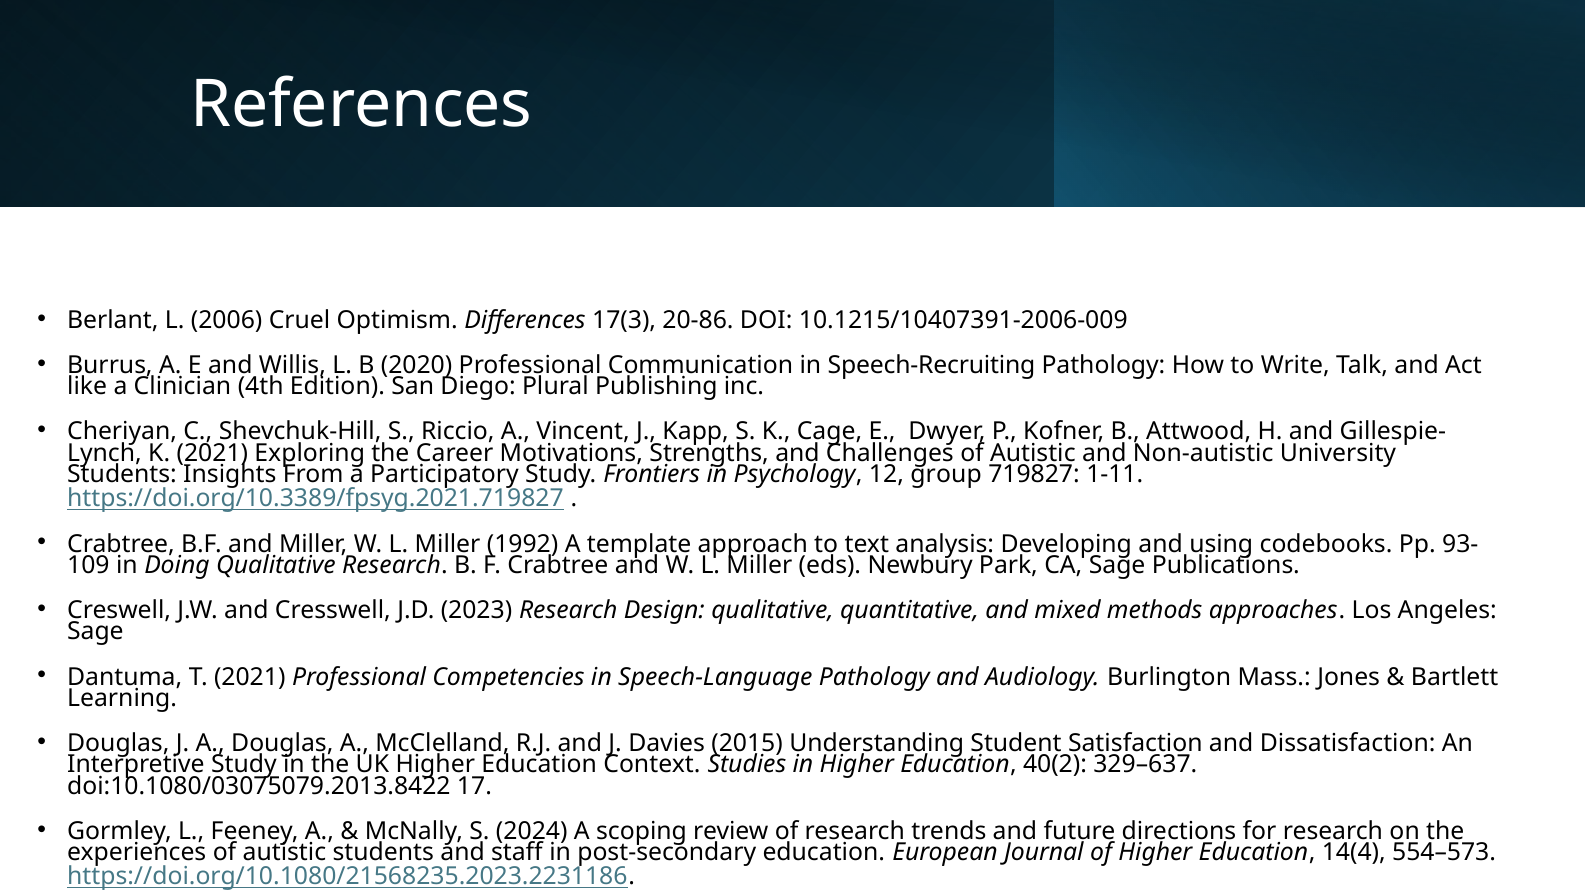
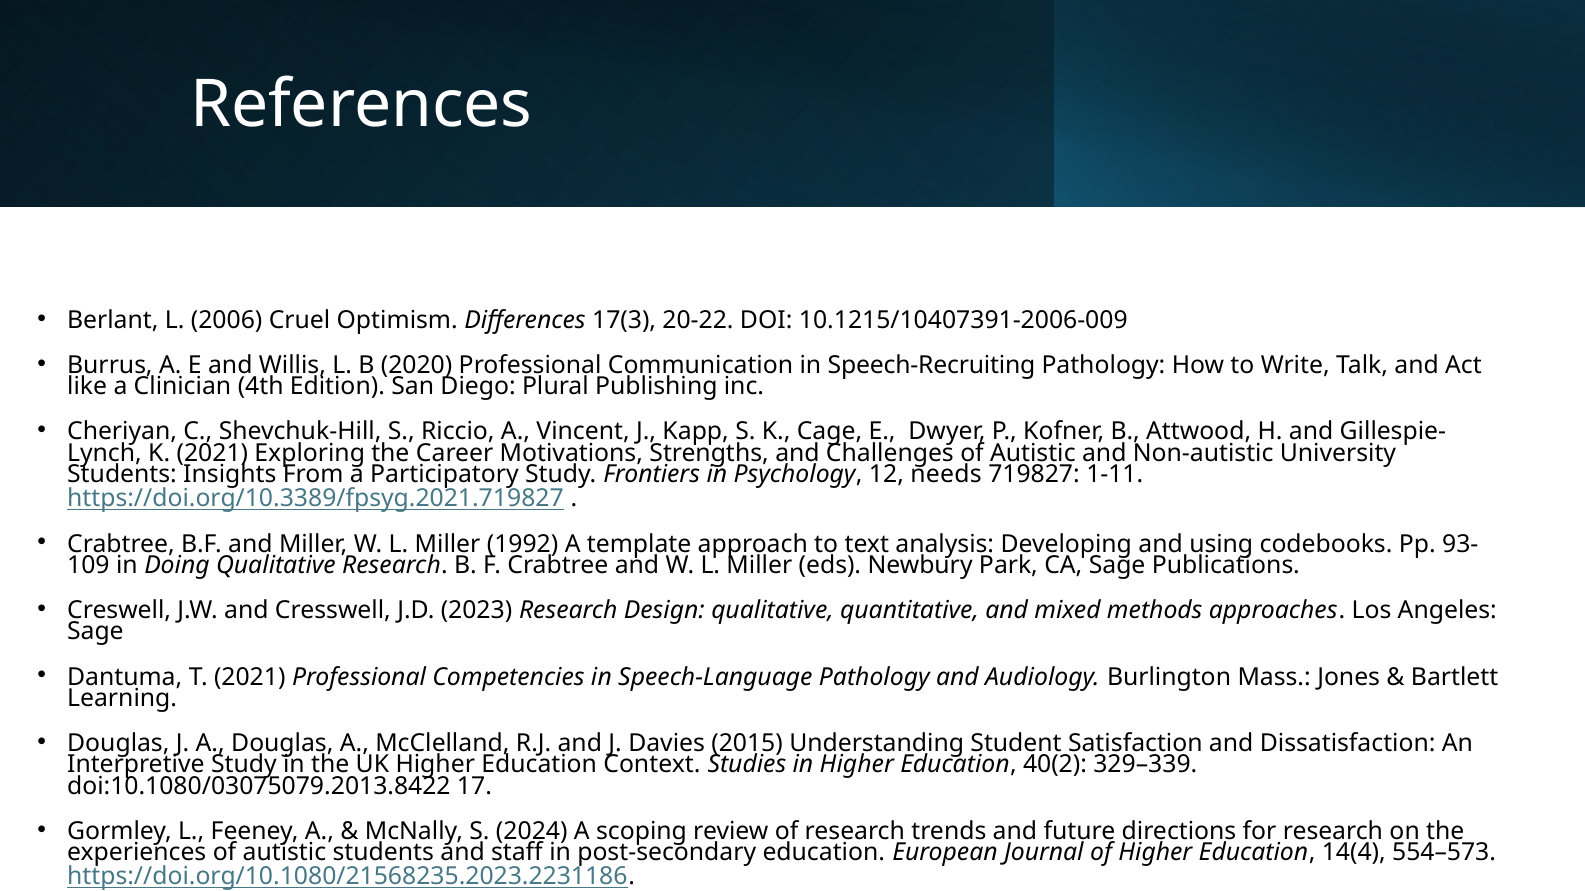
20-86: 20-86 -> 20-22 (698, 320)
group: group -> needs (946, 475)
329–637: 329–637 -> 329–339 (1145, 765)
